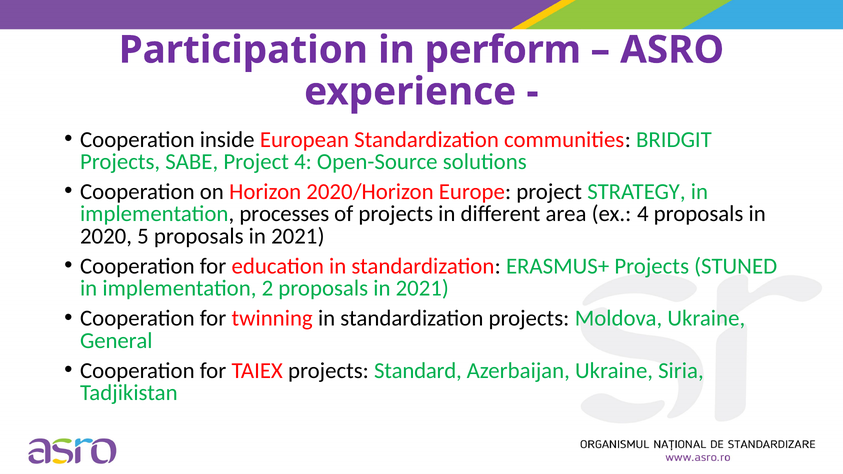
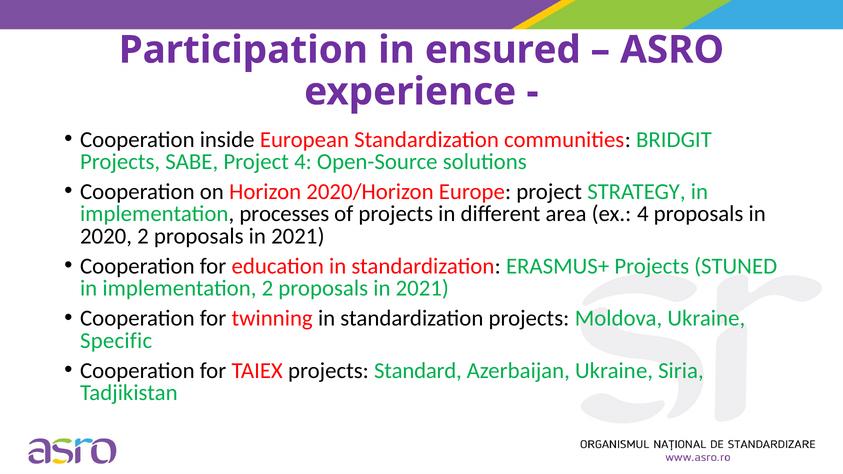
perform: perform -> ensured (503, 50)
2020 5: 5 -> 2 (143, 236)
General: General -> Specific (116, 341)
